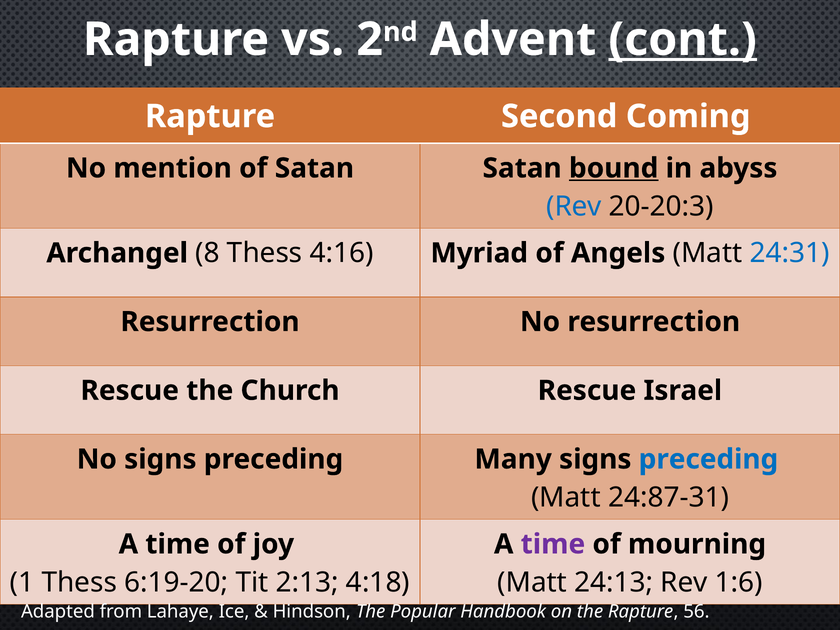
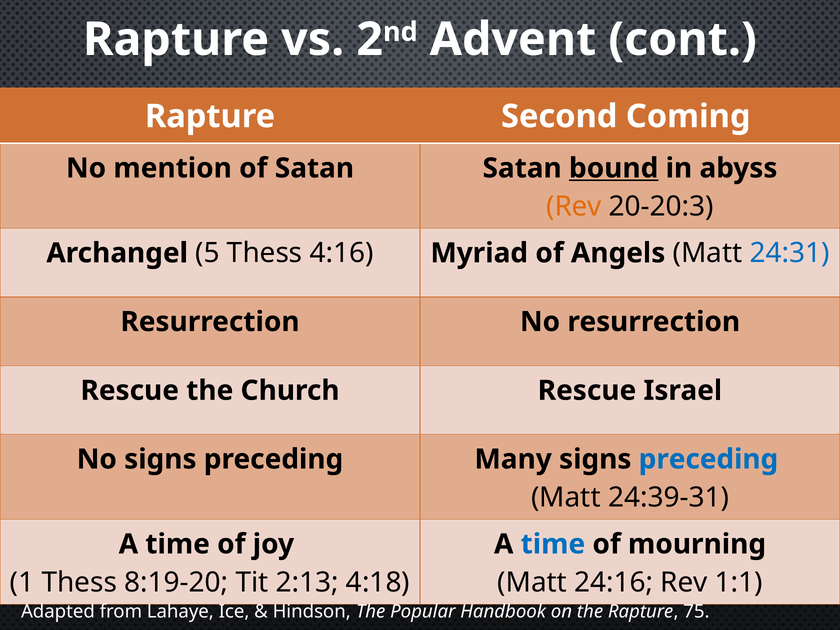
cont underline: present -> none (683, 39)
Rev colour: blue -> orange (574, 206)
8: 8 -> 5 (208, 253)
24:87-31: 24:87-31 -> 24:39-31 (668, 498)
time colour: purple -> blue (553, 544)
6:19-20: 6:19-20 -> 8:19-20 (176, 582)
24:13: 24:13 -> 24:16 (614, 582)
1:6: 1:6 -> 1:1 (739, 582)
56: 56 -> 75 (696, 611)
